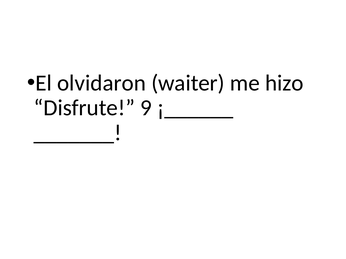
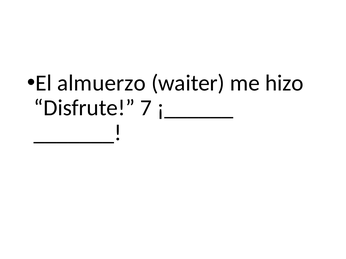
olvidaron: olvidaron -> almuerzo (101, 83)
9: 9 -> 7 (146, 108)
